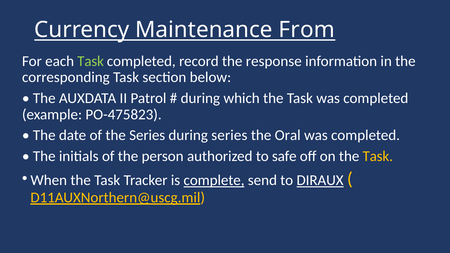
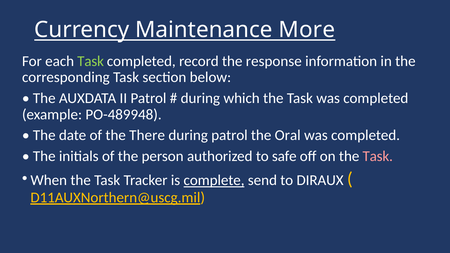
From: From -> More (307, 30)
PO-475823: PO-475823 -> PO-489948 (124, 114)
the Series: Series -> There (147, 135)
during series: series -> patrol (229, 135)
Task colour: yellow -> pink (378, 156)
DIRAUX underline: present -> none (320, 180)
